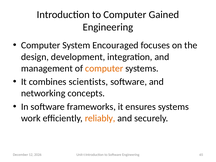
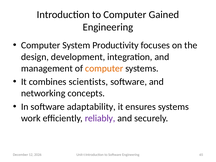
Encouraged: Encouraged -> Productivity (115, 45)
frameworks: frameworks -> adaptability (91, 107)
reliably colour: orange -> purple (100, 118)
